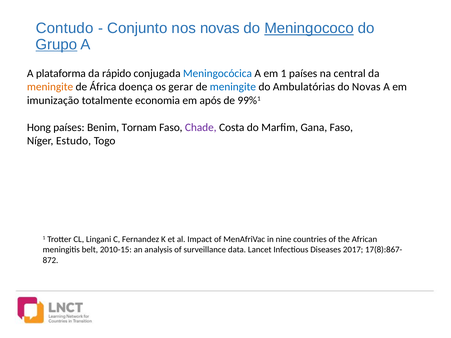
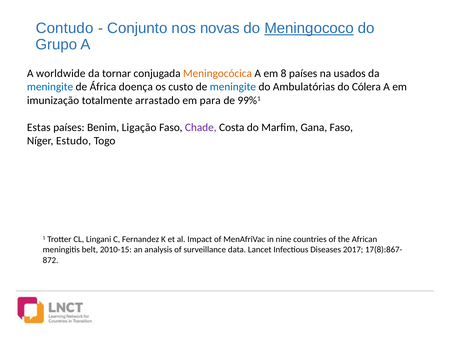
Grupo underline: present -> none (56, 45)
plataforma: plataforma -> worldwide (61, 73)
rápido: rápido -> tornar (117, 73)
Meningocócica colour: blue -> orange (217, 73)
em 1: 1 -> 8 (284, 73)
central: central -> usados (350, 73)
meningite colour: orange -> blue (50, 87)
gerar: gerar -> custo (181, 87)
do Novas: Novas -> Cólera (366, 87)
economia: economia -> arrastado (158, 100)
após: após -> para (210, 100)
Hong: Hong -> Estas (39, 127)
Tornam: Tornam -> Ligação (139, 127)
